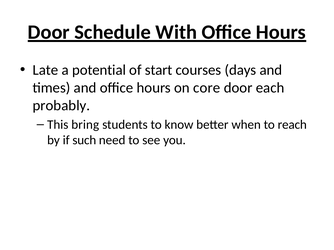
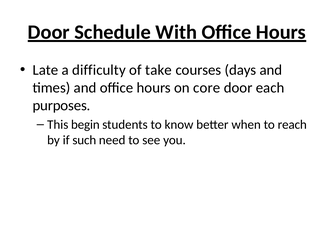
potential: potential -> difficulty (99, 70)
start: start -> take (158, 70)
probably: probably -> purposes (61, 106)
bring: bring -> begin (85, 125)
